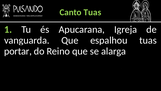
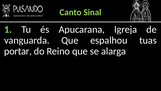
Canto Tuas: Tuas -> Sinal (92, 12)
